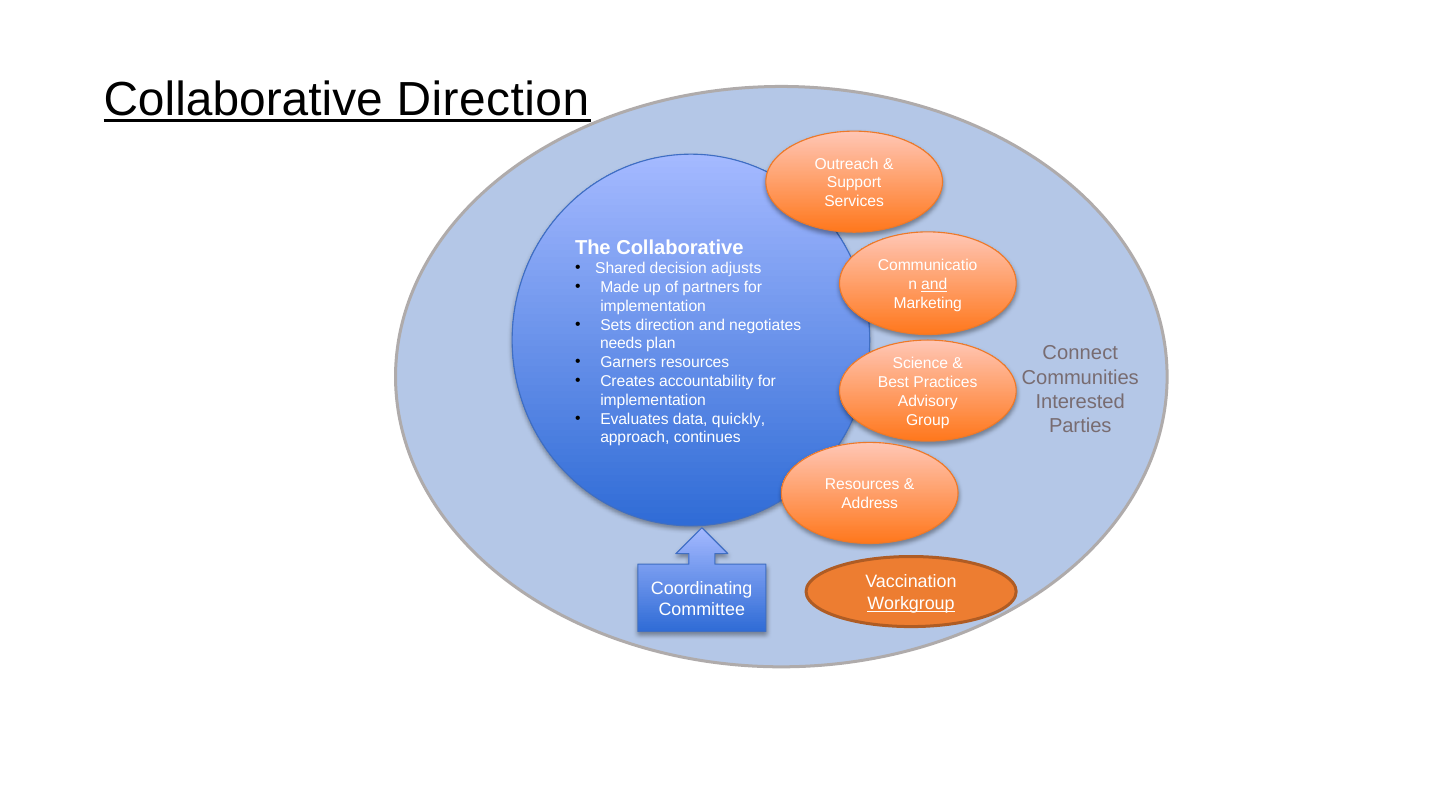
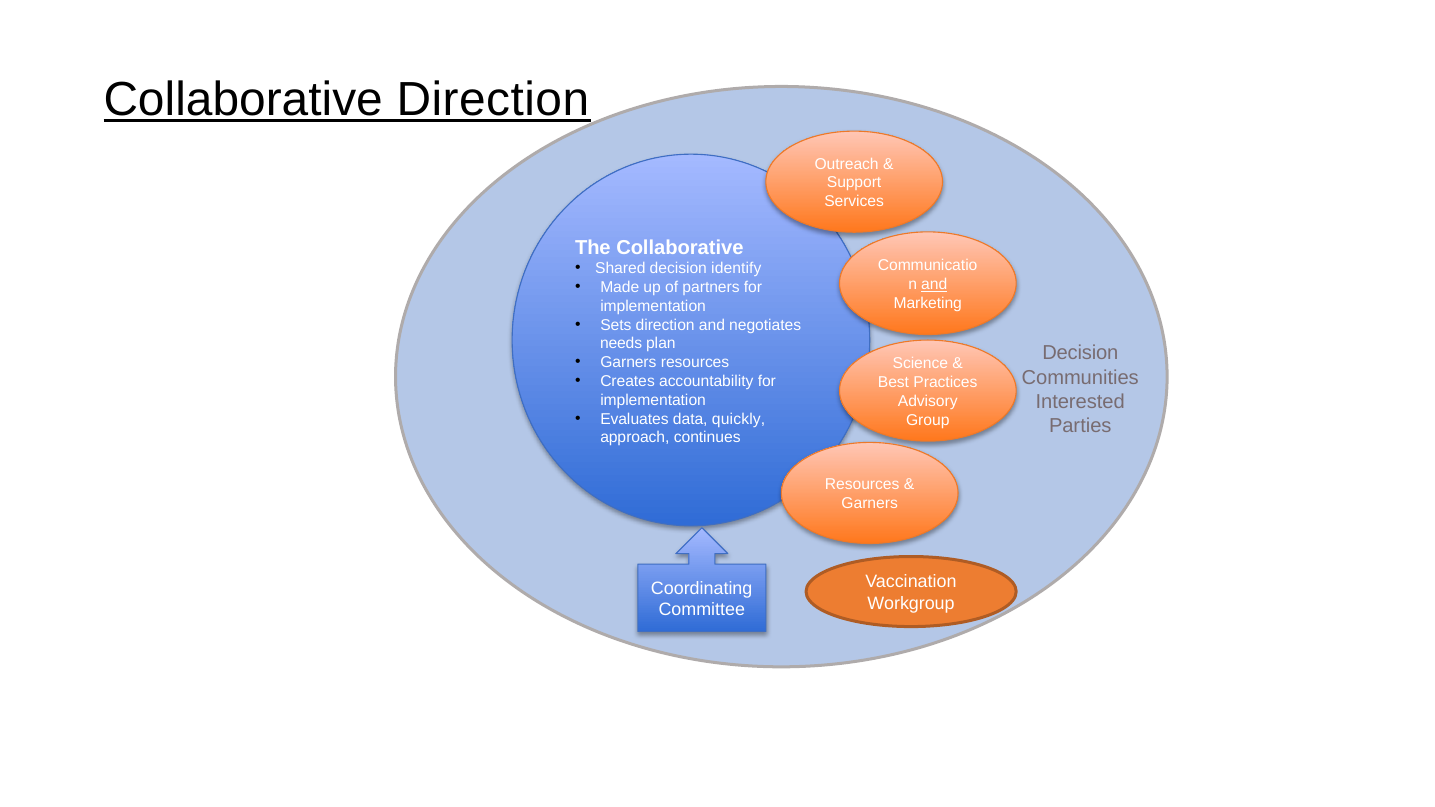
adjusts: adjusts -> identify (736, 269)
Connect: Connect -> Decision (1080, 353)
Address: Address -> Garners (870, 504)
Workgroup underline: present -> none (911, 604)
